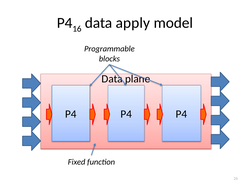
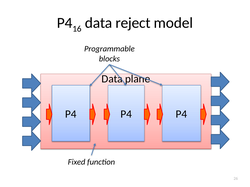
apply: apply -> reject (133, 23)
